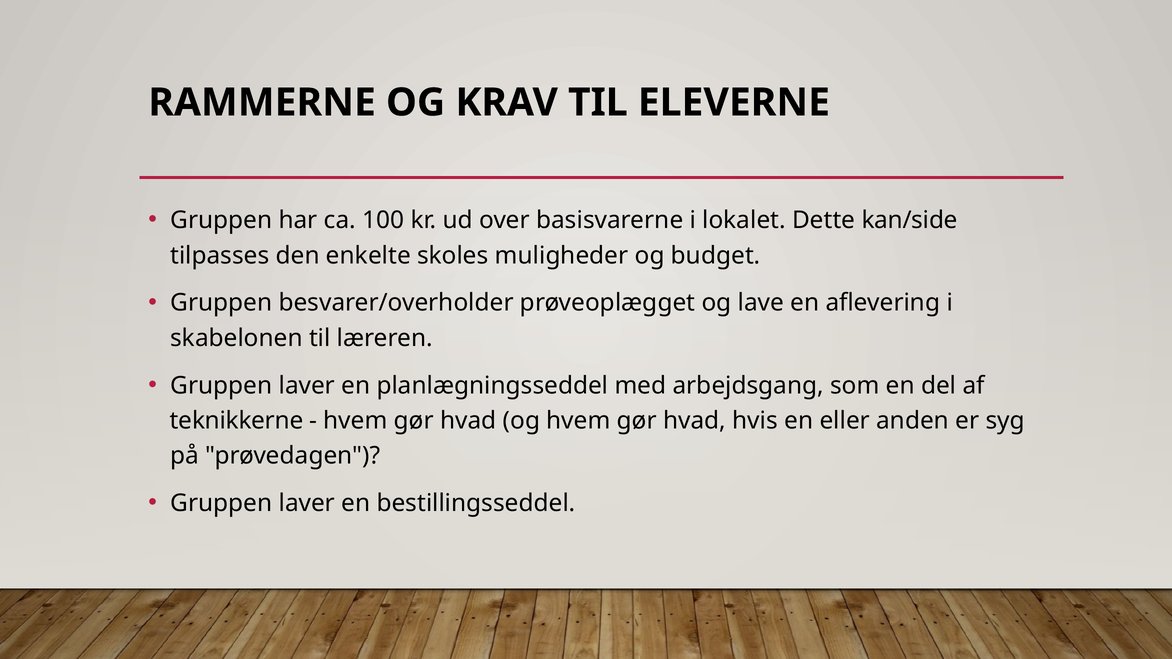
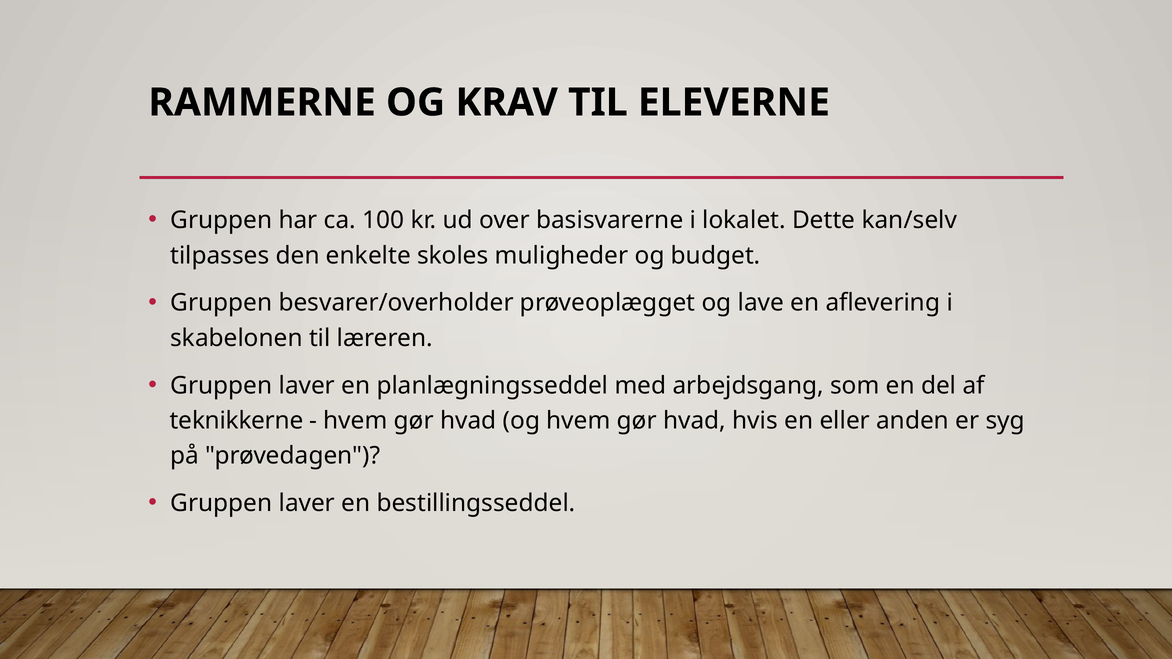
kan/side: kan/side -> kan/selv (909, 220)
